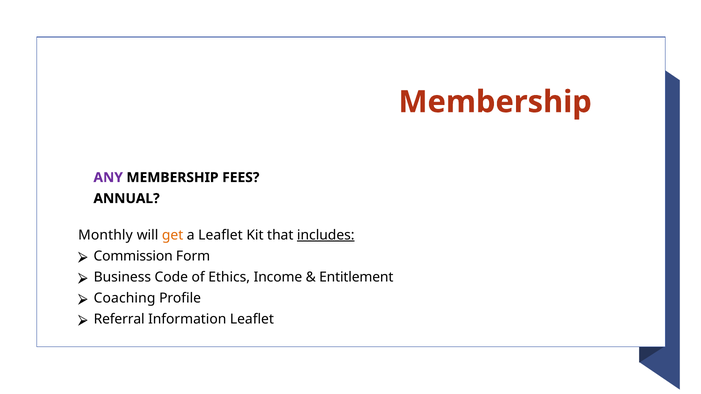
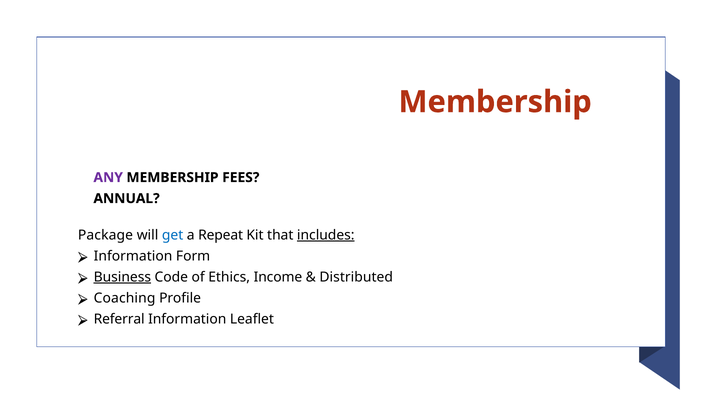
Monthly: Monthly -> Package (105, 235)
get colour: orange -> blue (173, 235)
a Leaflet: Leaflet -> Repeat (221, 235)
Commission: Commission -> Information (133, 256)
Business underline: none -> present (122, 277)
Entitlement: Entitlement -> Distributed (356, 277)
